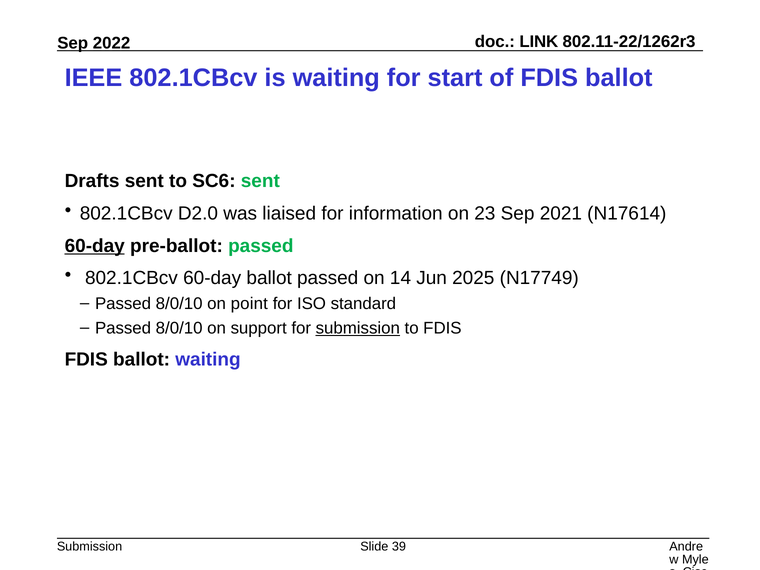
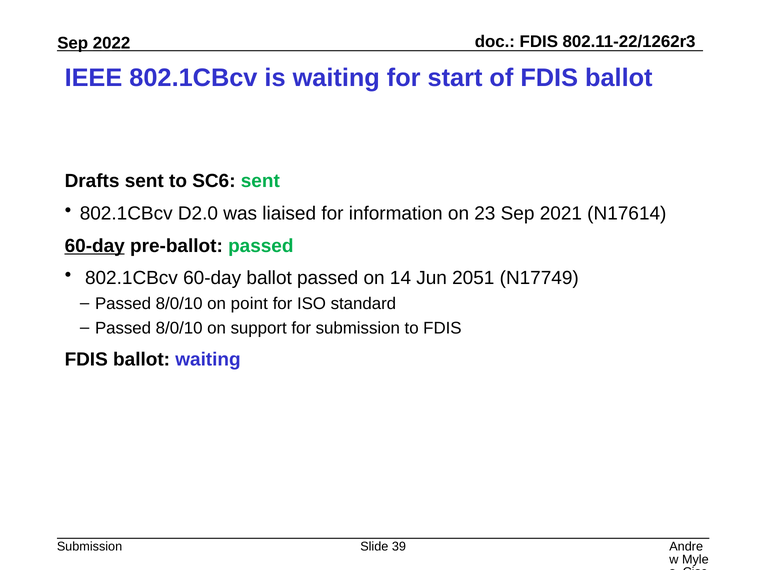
LINK: LINK -> FDIS (539, 42)
2025: 2025 -> 2051 (473, 278)
submission underline: present -> none (358, 328)
